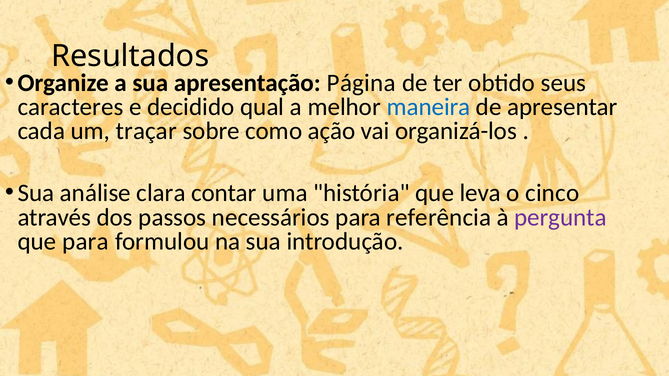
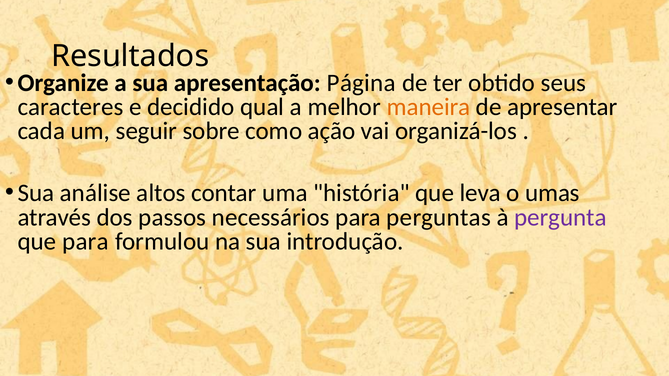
maneira colour: blue -> orange (429, 107)
traçar: traçar -> seguir (146, 131)
clara: clara -> altos (161, 193)
cinco: cinco -> umas (552, 193)
referência: referência -> perguntas (439, 217)
